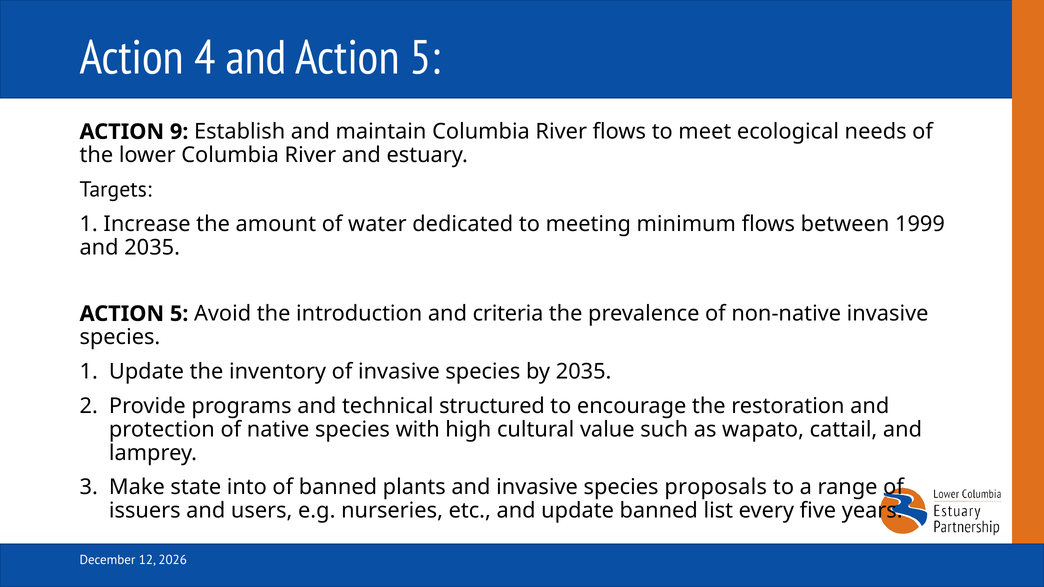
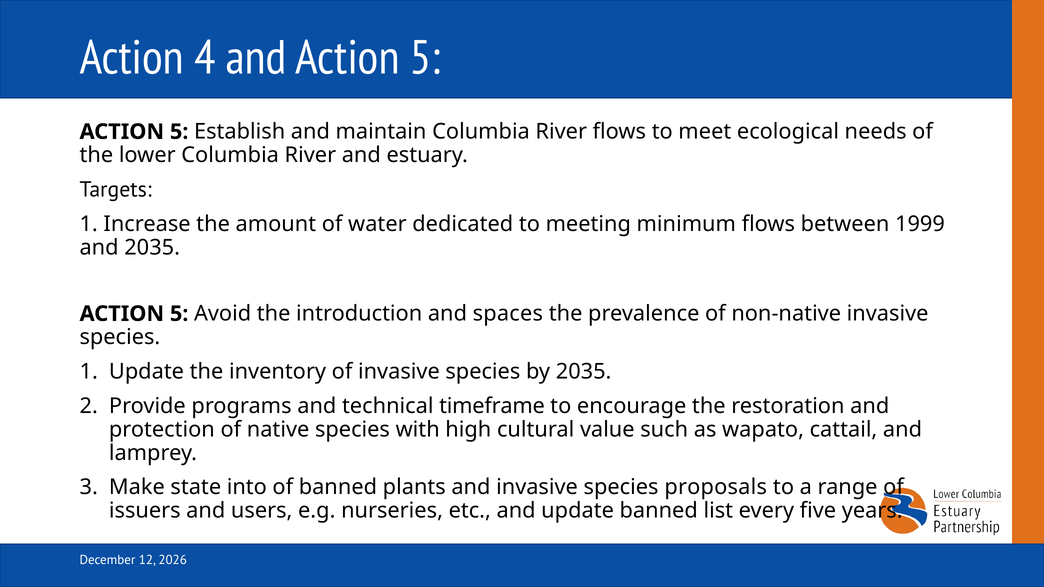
9: 9 -> 5 (179, 132)
criteria: criteria -> spaces (508, 314)
structured: structured -> timeframe (492, 406)
